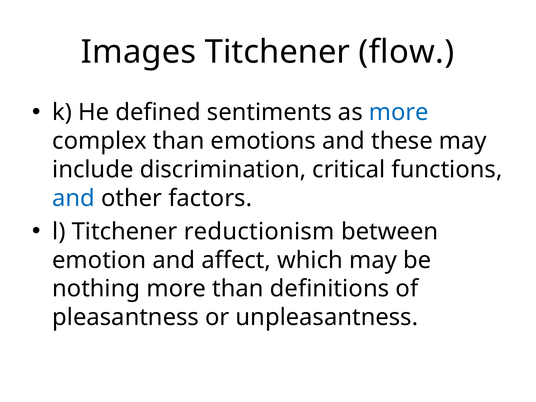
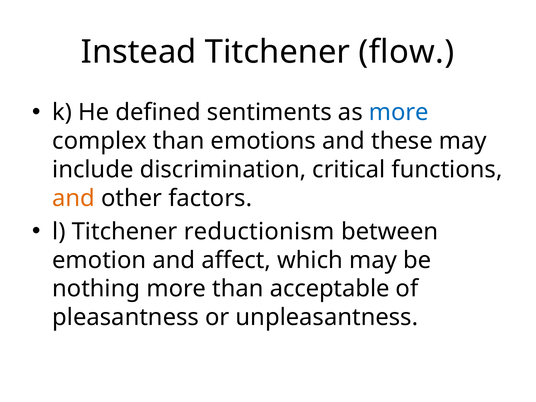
Images: Images -> Instead (139, 52)
and colour: blue -> orange (74, 198)
definitions: definitions -> acceptable (330, 289)
